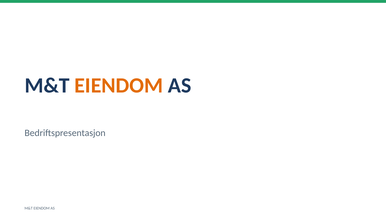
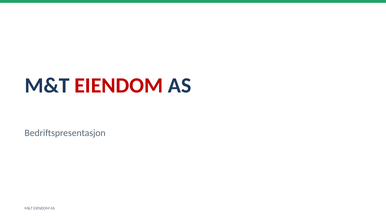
EIENDOM colour: orange -> red (119, 86)
